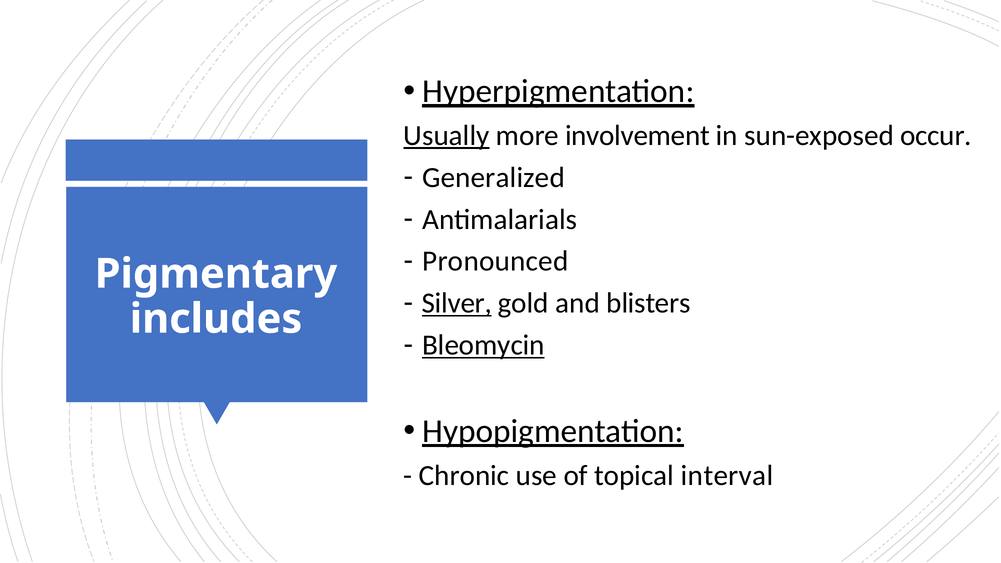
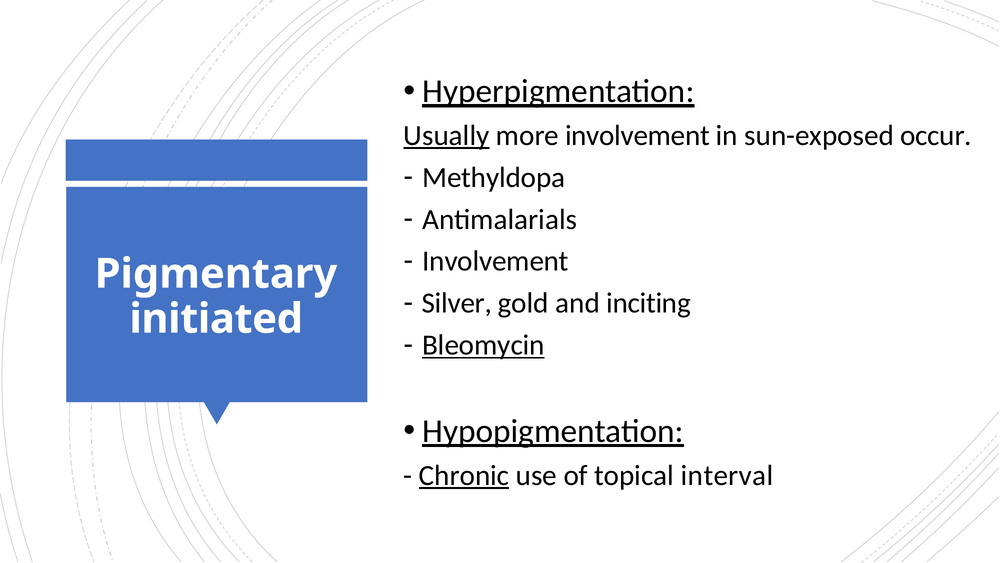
Generalized: Generalized -> Methyldopa (494, 177)
Pronounced: Pronounced -> Involvement (495, 261)
Silver underline: present -> none (457, 303)
blisters: blisters -> inciting (649, 303)
includes: includes -> initiated (216, 319)
Chronic underline: none -> present (464, 475)
